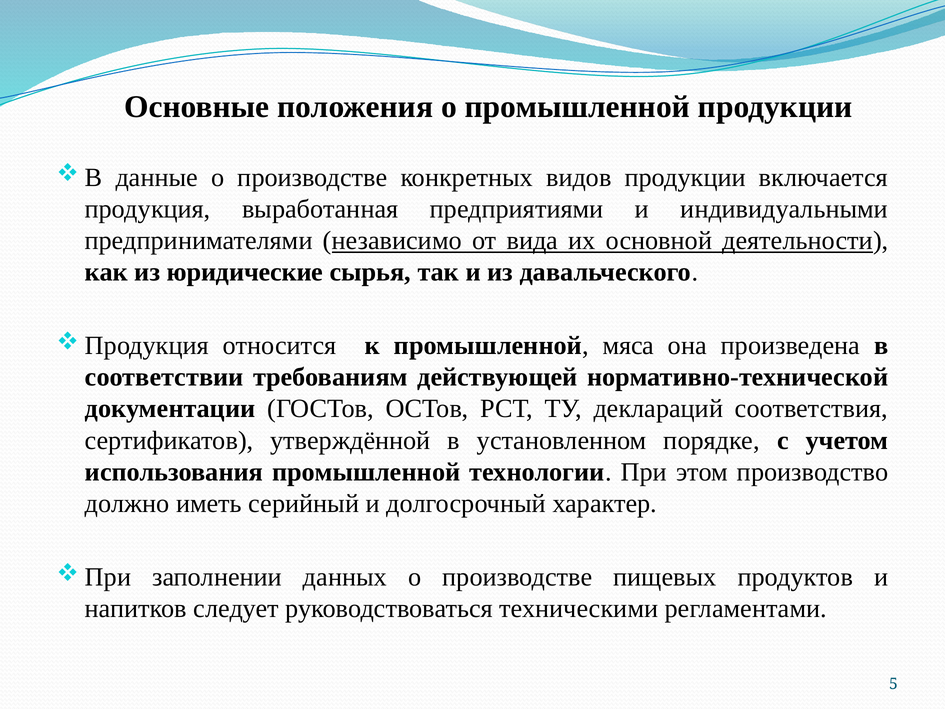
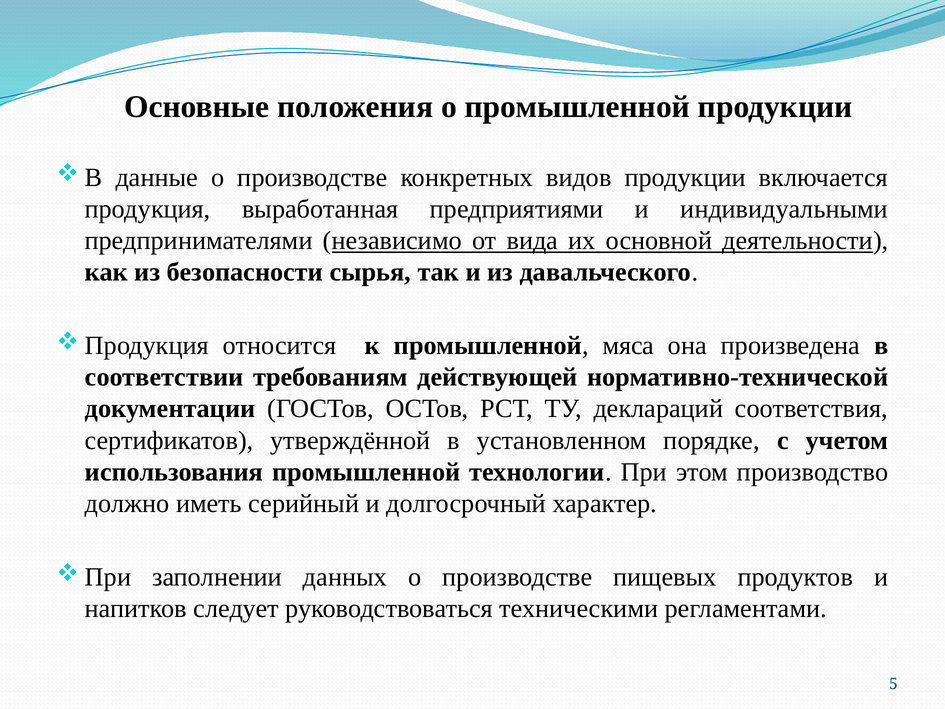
юридические: юридические -> безопасности (245, 272)
